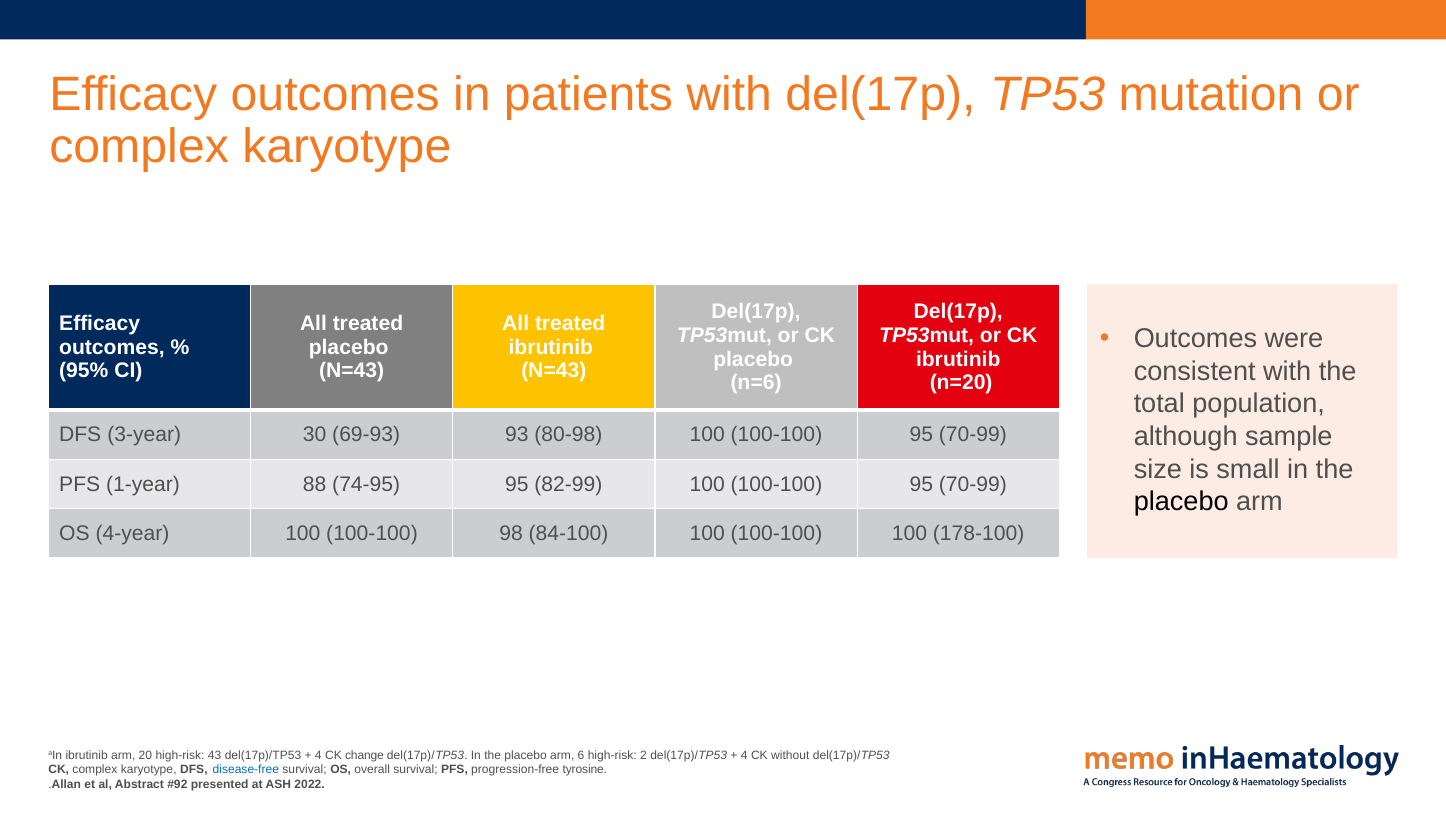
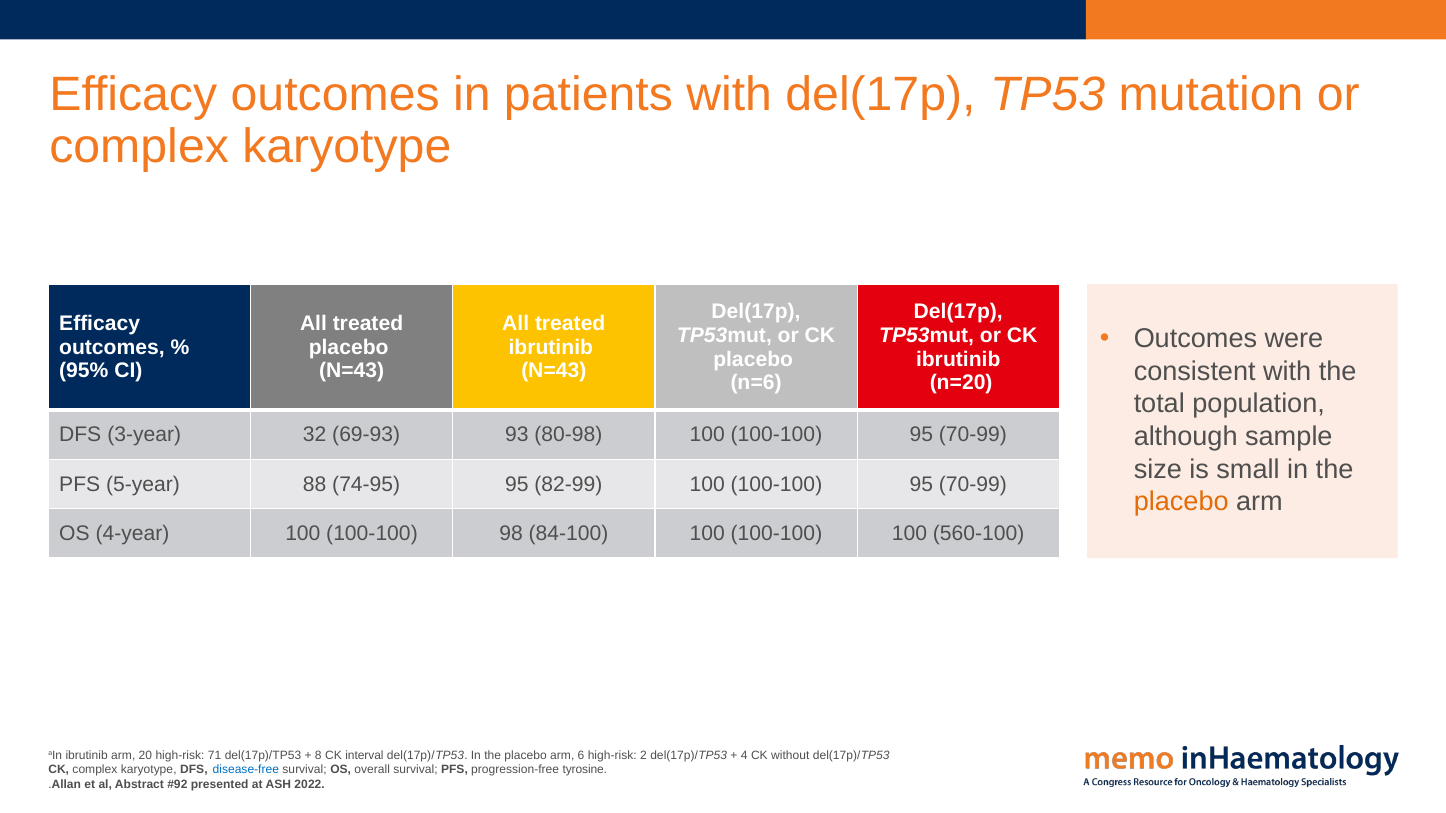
30: 30 -> 32 (315, 435)
1-year: 1-year -> 5-year (143, 485)
placebo colour: black -> orange (1181, 502)
178-100: 178-100 -> 560-100 (979, 534)
43: 43 -> 71 (215, 756)
4: 4 -> 8 (318, 756)
change: change -> interval (364, 756)
